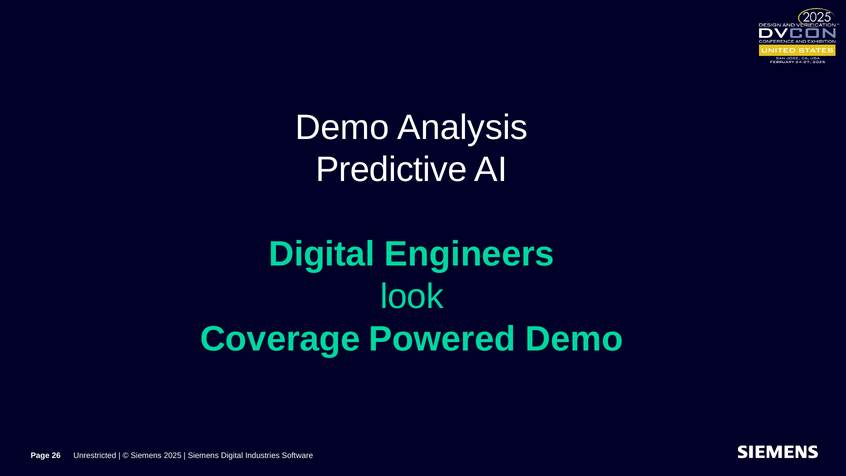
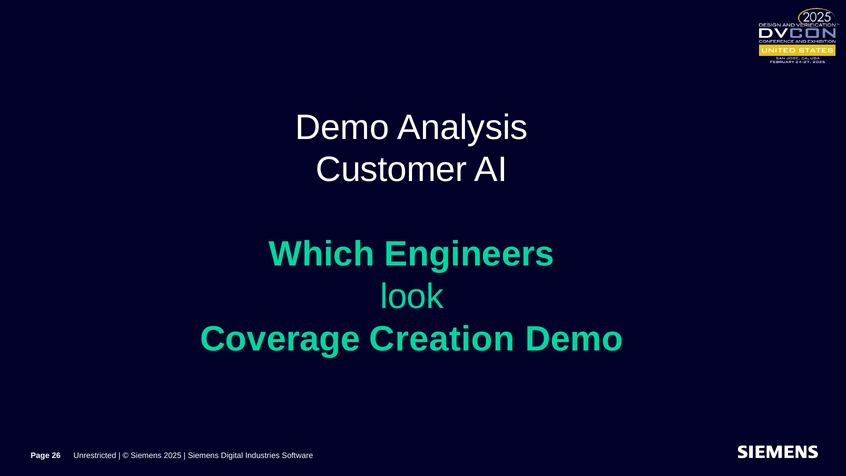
Predictive: Predictive -> Customer (391, 170)
Digital: Digital -> Which (322, 254)
Powered: Powered -> Creation (442, 339)
